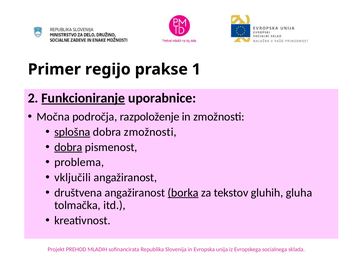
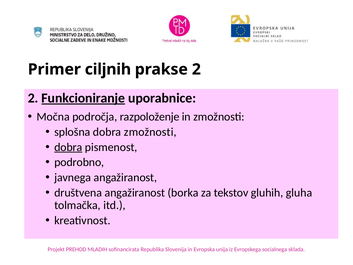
regijo: regijo -> ciljnih (108, 69)
prakse 1: 1 -> 2 (196, 69)
splošna underline: present -> none (72, 132)
problema: problema -> podrobno (79, 162)
vključili: vključili -> javnega (73, 177)
borka underline: present -> none (183, 192)
